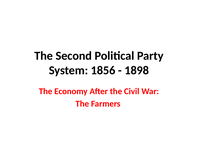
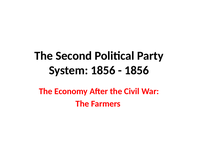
1898: 1898 -> 1856 (137, 70)
